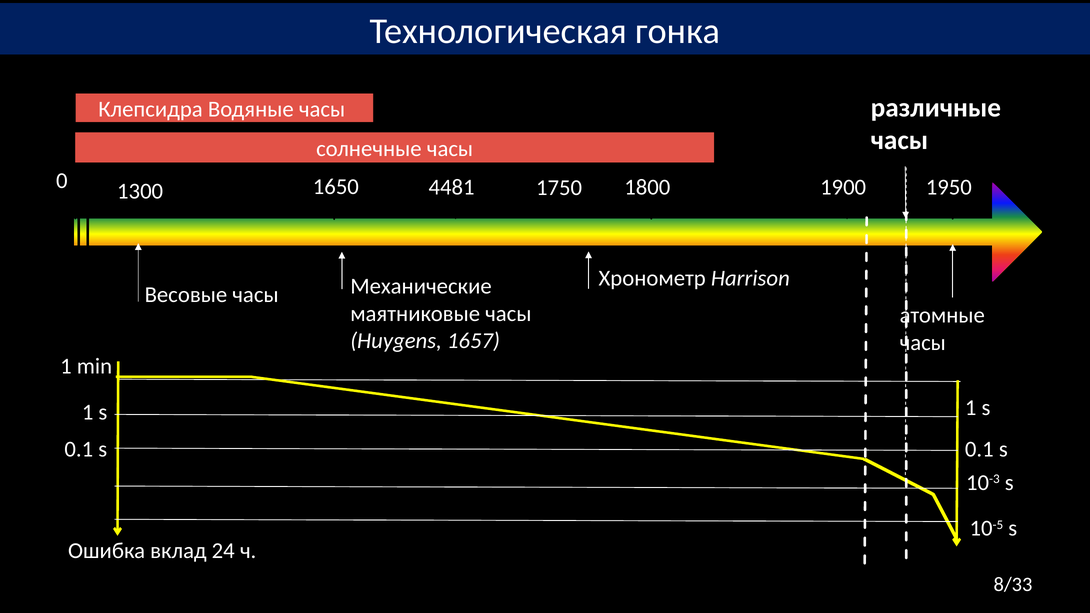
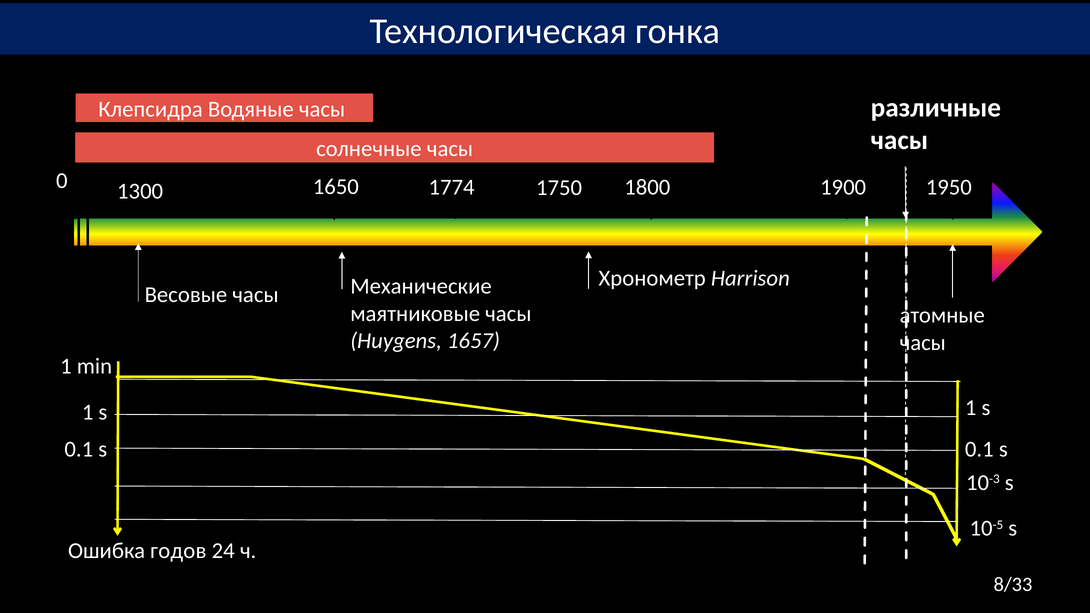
4481: 4481 -> 1774 (452, 187)
вклад: вклад -> годов (178, 551)
